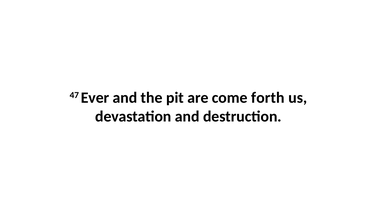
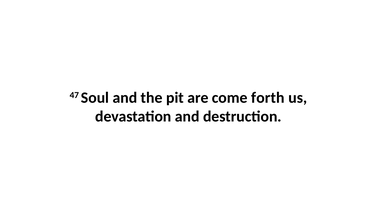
Ever: Ever -> Soul (95, 98)
